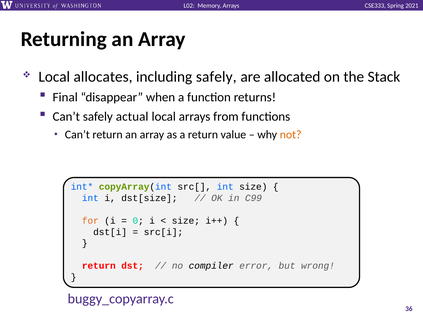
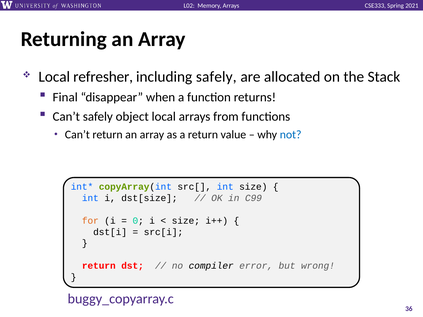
allocates: allocates -> refresher (103, 77)
actual: actual -> object (132, 117)
not colour: orange -> blue (291, 135)
